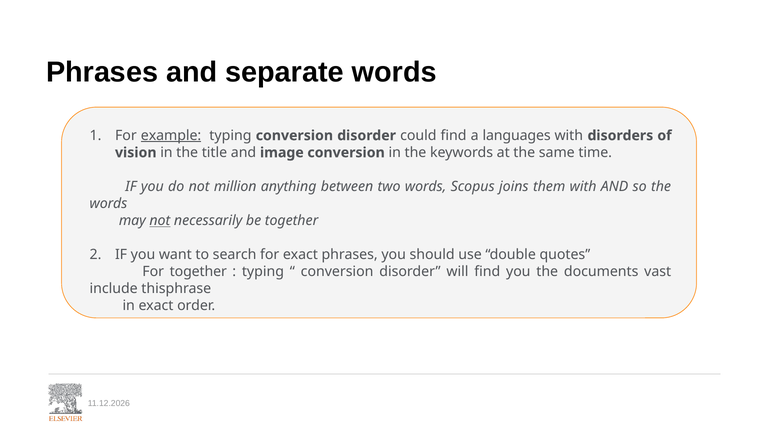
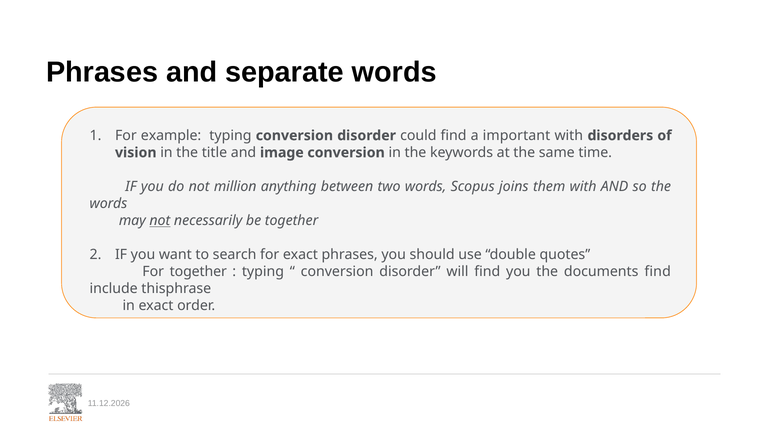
example underline: present -> none (171, 135)
languages: languages -> important (517, 135)
documents vast: vast -> find (658, 271)
